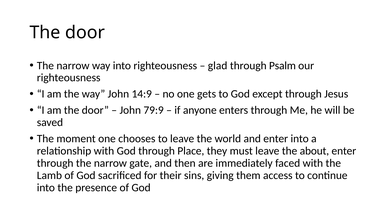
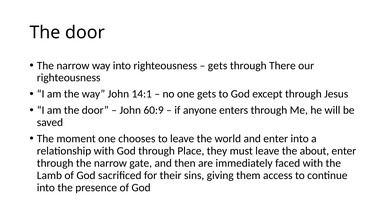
glad: glad -> gets (218, 66)
Psalm: Psalm -> There (282, 66)
14:9: 14:9 -> 14:1 (142, 94)
79:9: 79:9 -> 60:9 (154, 110)
